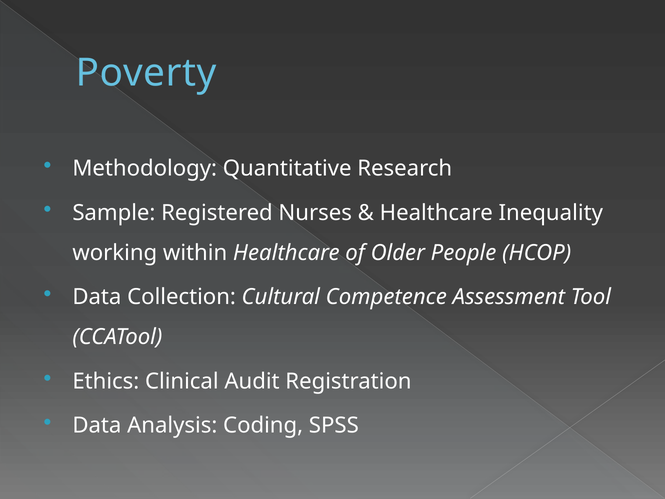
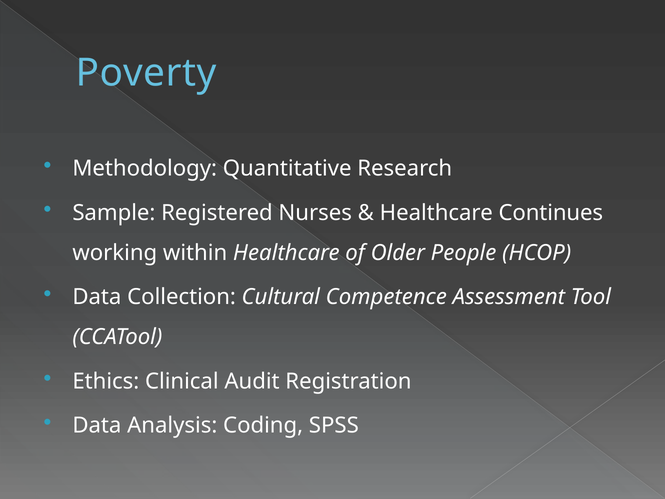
Inequality: Inequality -> Continues (551, 213)
